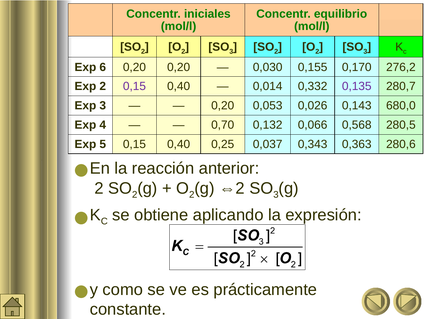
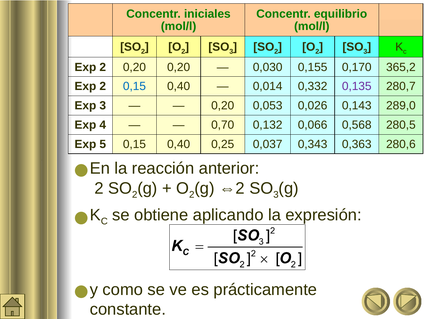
6: 6 -> 2 (103, 67)
276,2: 276,2 -> 365,2 (401, 67)
0,15 colour: purple -> blue (134, 86)
680,0: 680,0 -> 289,0 (401, 106)
